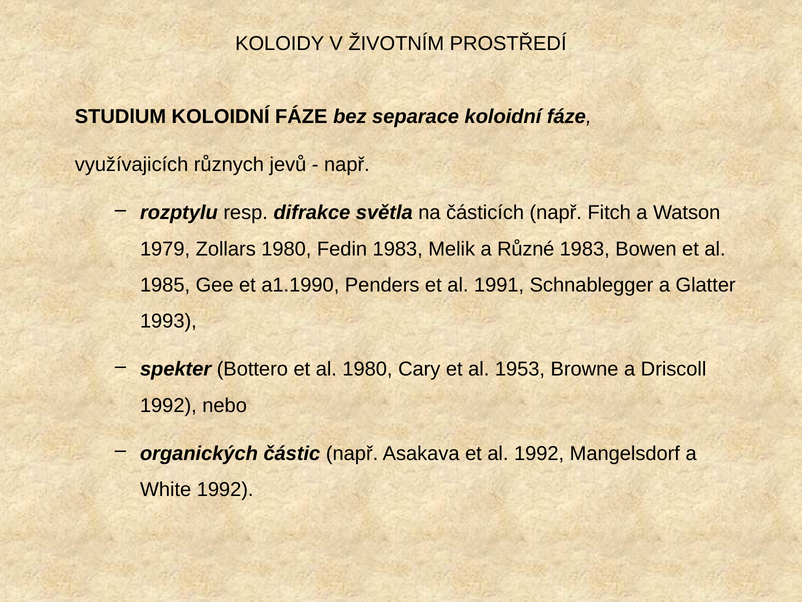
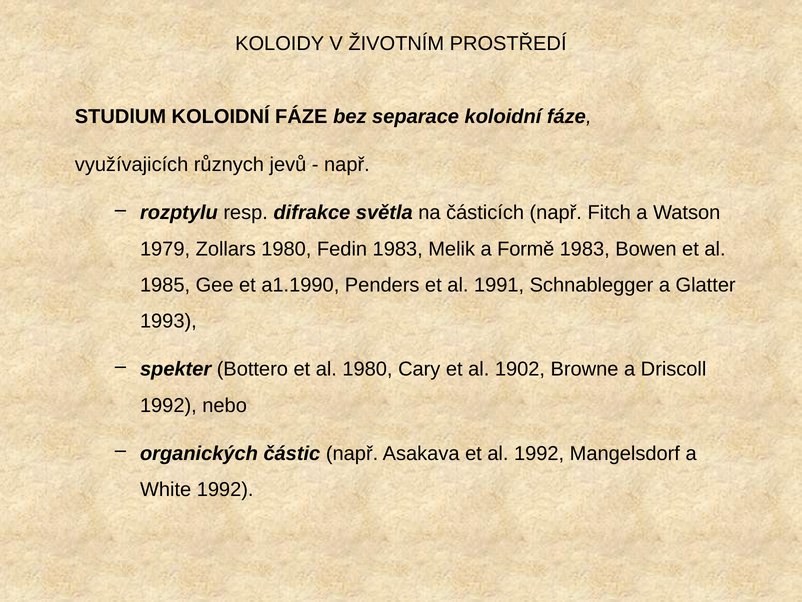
Různé: Různé -> Formě (526, 249)
1953: 1953 -> 1902 (520, 369)
